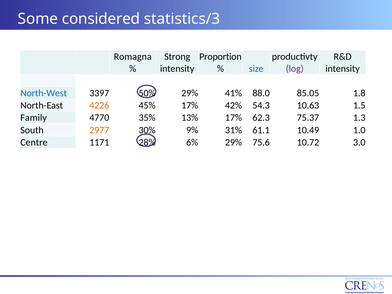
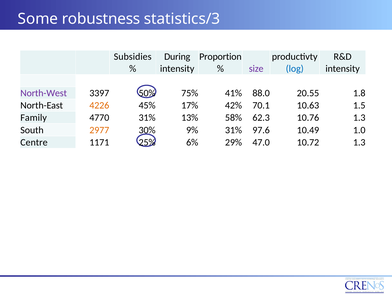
considered: considered -> robustness (101, 19)
Romagna: Romagna -> Subsidies (133, 57)
Strong: Strong -> During (177, 57)
size colour: blue -> purple (256, 69)
log colour: purple -> blue (295, 69)
North-West colour: blue -> purple (44, 93)
50% 29%: 29% -> 75% (190, 93)
85.05: 85.05 -> 20.55 (308, 93)
54.3: 54.3 -> 70.1 (261, 105)
4770 35%: 35% -> 31% (147, 118)
13% 17%: 17% -> 58% (234, 118)
75.37: 75.37 -> 10.76 (308, 118)
61.1: 61.1 -> 97.6 (261, 130)
28%: 28% -> 25% (147, 142)
75.6: 75.6 -> 47.0 (261, 142)
10.72 3.0: 3.0 -> 1.3 (359, 142)
